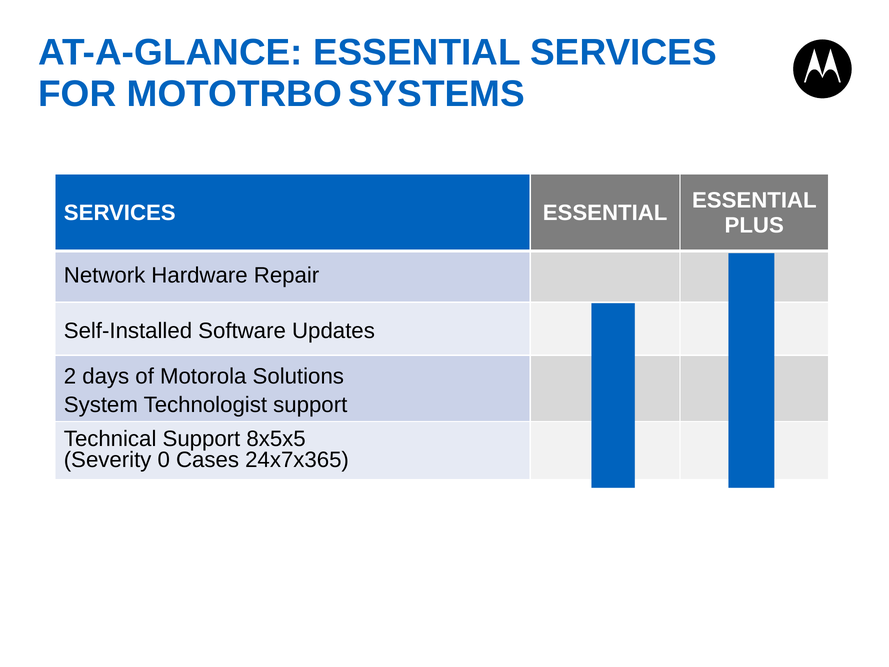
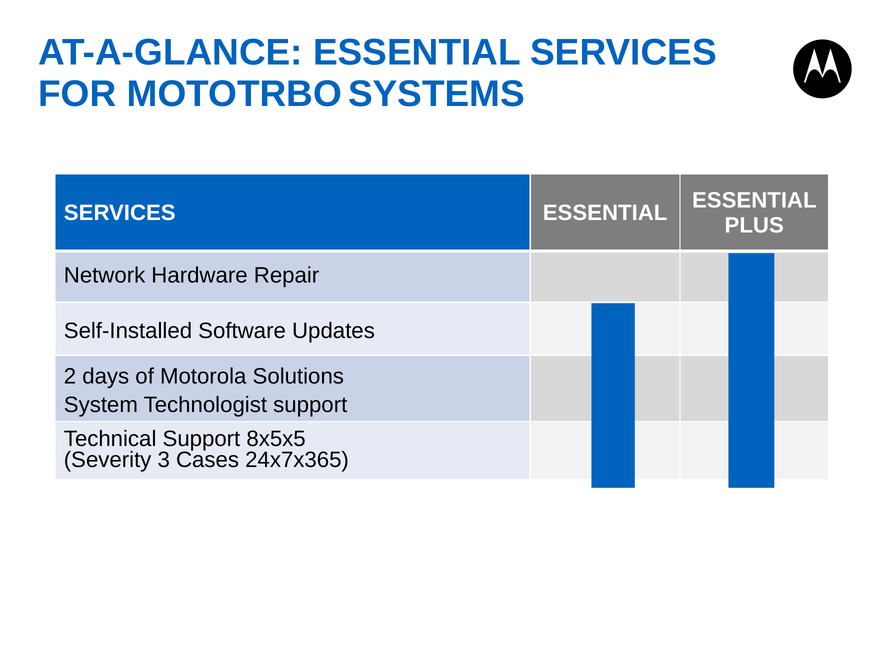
0: 0 -> 3 (164, 459)
